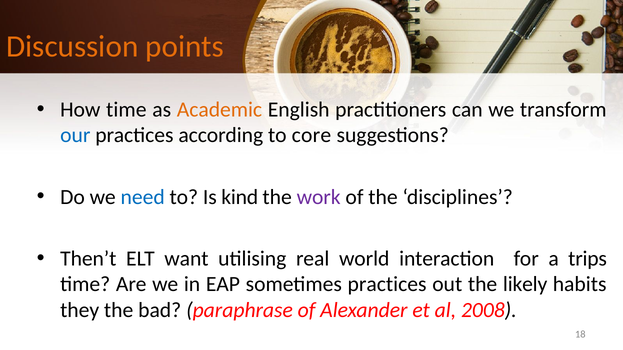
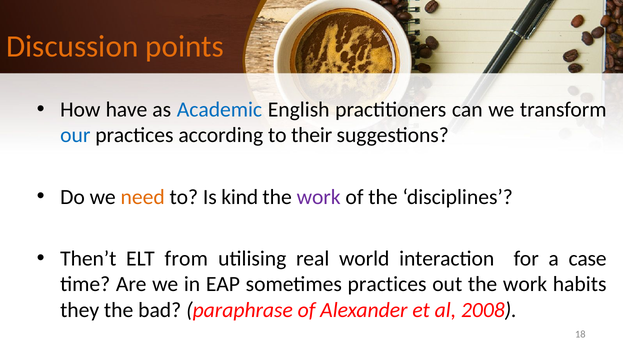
How time: time -> have (126, 110)
Academic colour: orange -> blue (219, 110)
core: core -> their (312, 136)
need colour: blue -> orange (143, 197)
want: want -> from (186, 259)
trips: trips -> case (588, 259)
out the likely: likely -> work (525, 285)
